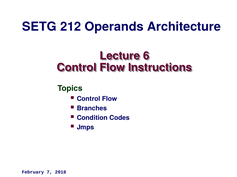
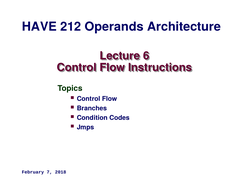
SETG: SETG -> HAVE (39, 27)
